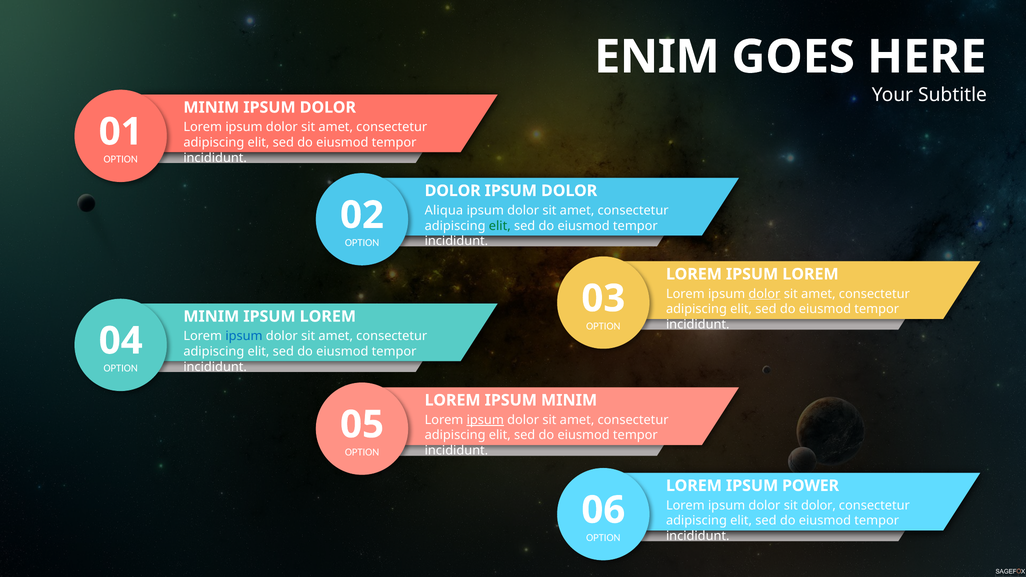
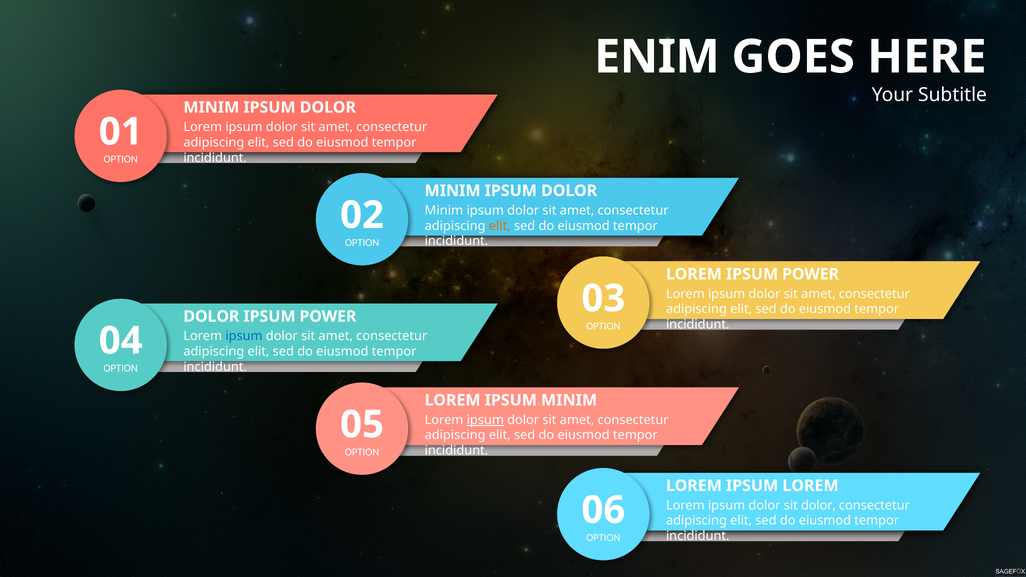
DOLOR: DOLOR -> MINIM (453, 191)
Aliqua: Aliqua -> Minim (444, 210)
elit colour: green -> orange (500, 226)
LOREM IPSUM LOREM: LOREM -> POWER (811, 274)
dolor underline: present -> none (764, 294)
MINIM: MINIM -> DOLOR (211, 317)
LOREM: LOREM -> POWER (328, 317)
IPSUM POWER: POWER -> LOREM (810, 486)
